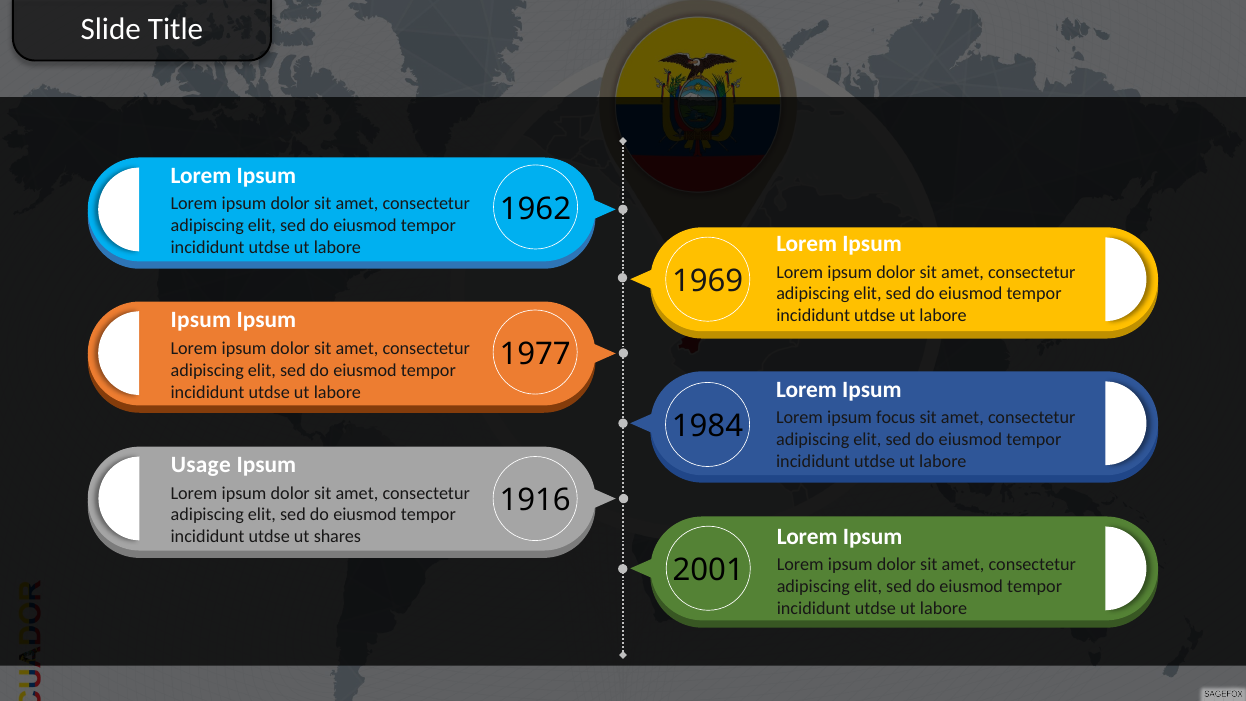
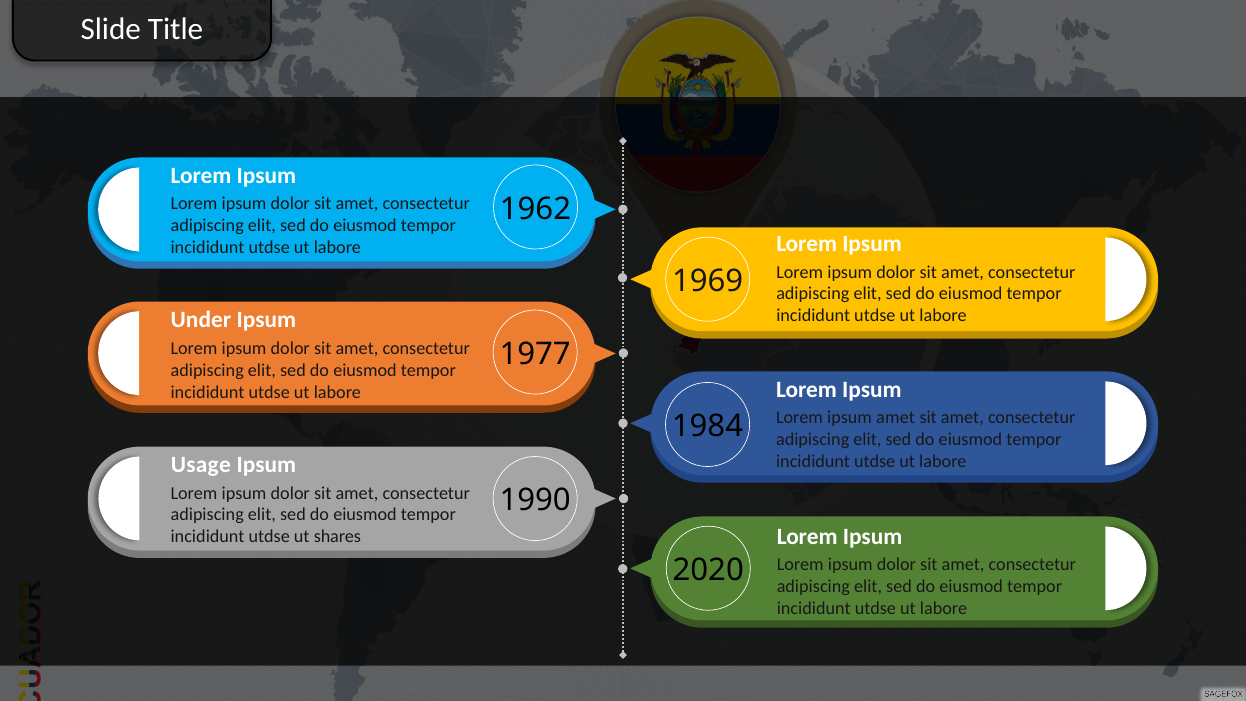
Ipsum: Ipsum -> Under (201, 320)
ipsum focus: focus -> amet (896, 418)
1916: 1916 -> 1990 (535, 501)
2001: 2001 -> 2020 (708, 570)
